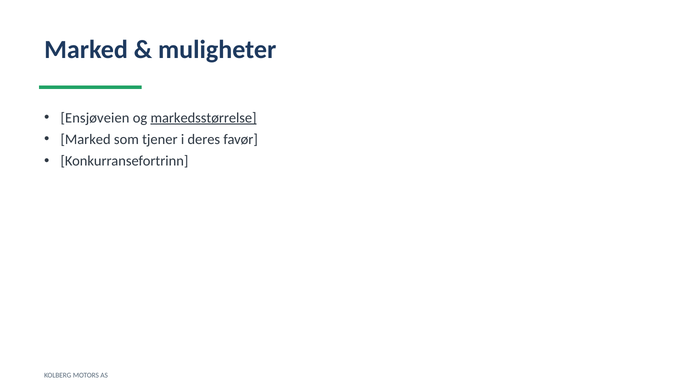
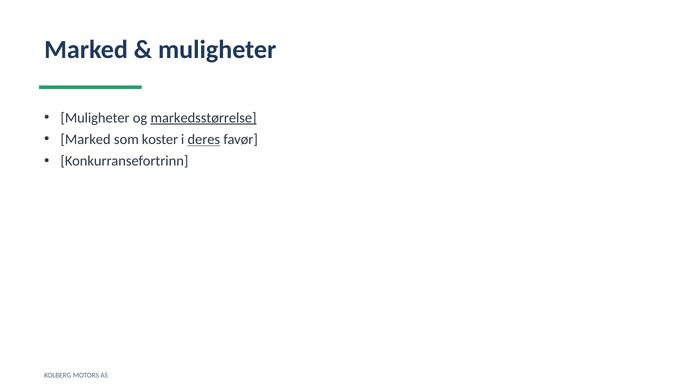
Ensjøveien: Ensjøveien -> Muligheter (95, 118)
tjener: tjener -> koster (160, 139)
deres underline: none -> present (204, 139)
